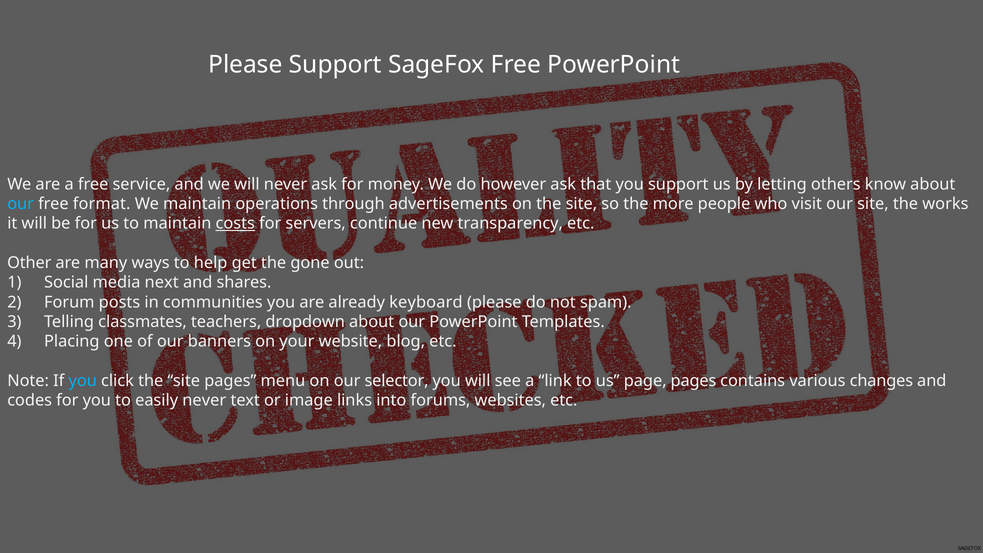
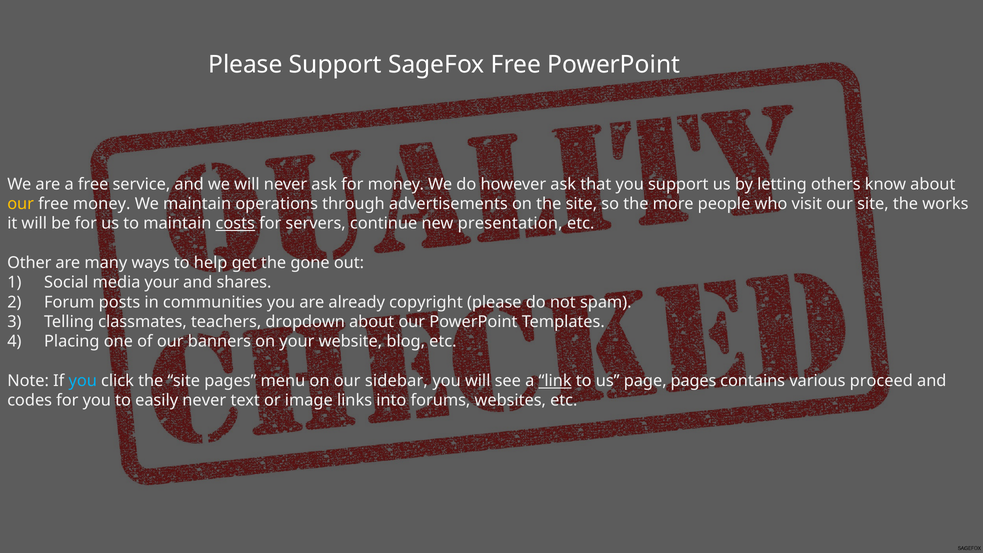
our colour: light blue -> yellow (21, 204)
free format: format -> money (102, 204)
transparency: transparency -> presentation (510, 224)
media next: next -> your (162, 283)
keyboard: keyboard -> copyright (426, 302)
selector: selector -> sidebar (396, 381)
link underline: none -> present (555, 381)
changes: changes -> proceed (881, 381)
